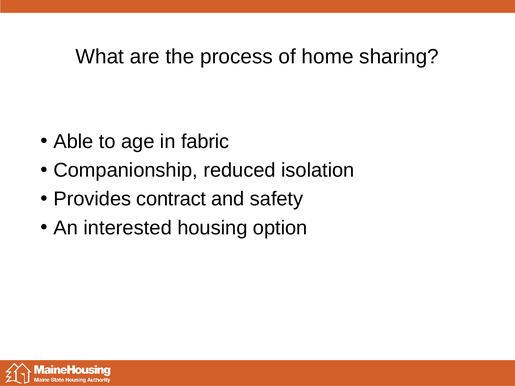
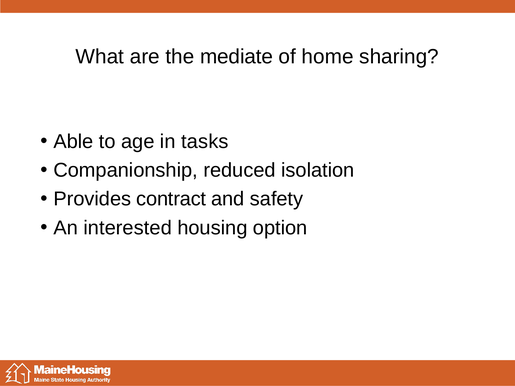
process: process -> mediate (237, 57)
fabric: fabric -> tasks (205, 142)
